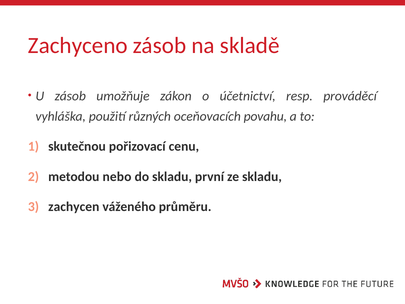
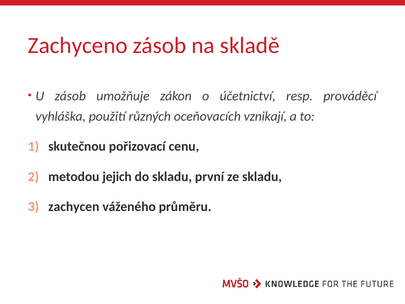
povahu: povahu -> vznikají (265, 116)
nebo: nebo -> jejich (117, 176)
